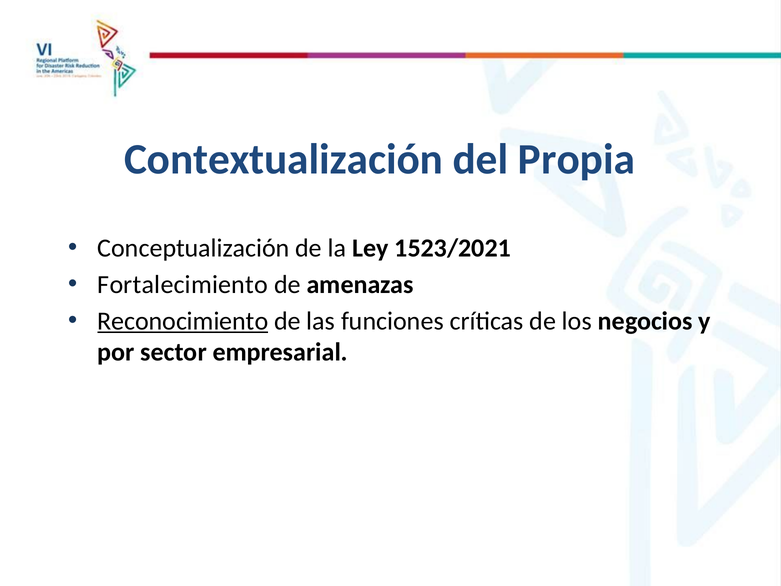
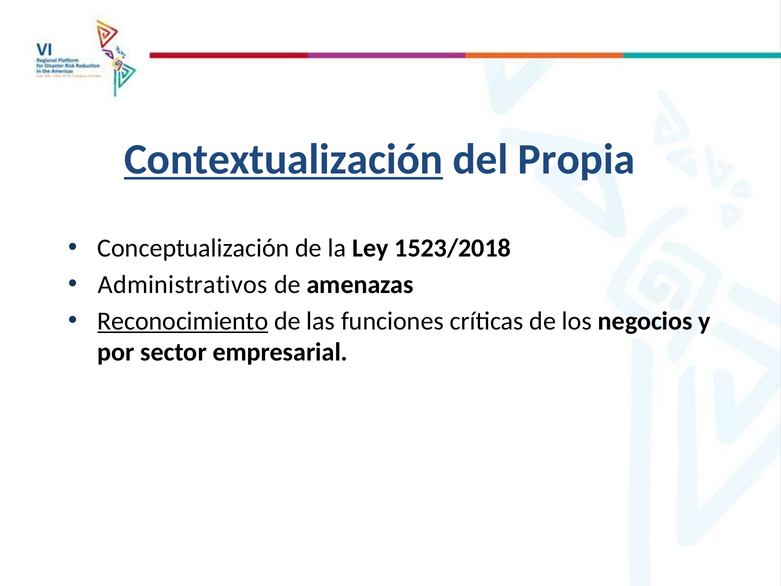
Contextualización underline: none -> present (283, 160)
1523/2021: 1523/2021 -> 1523/2018 (453, 248)
Fortalecimiento: Fortalecimiento -> Administrativos (183, 284)
